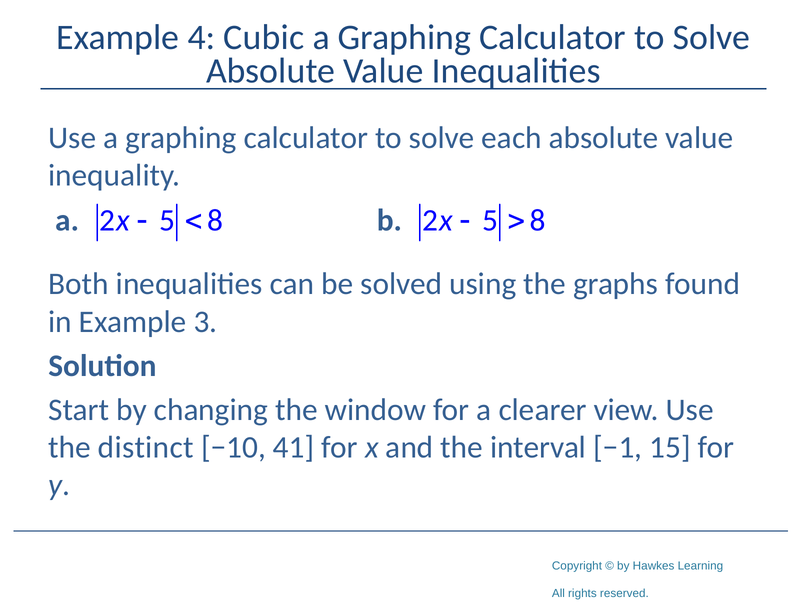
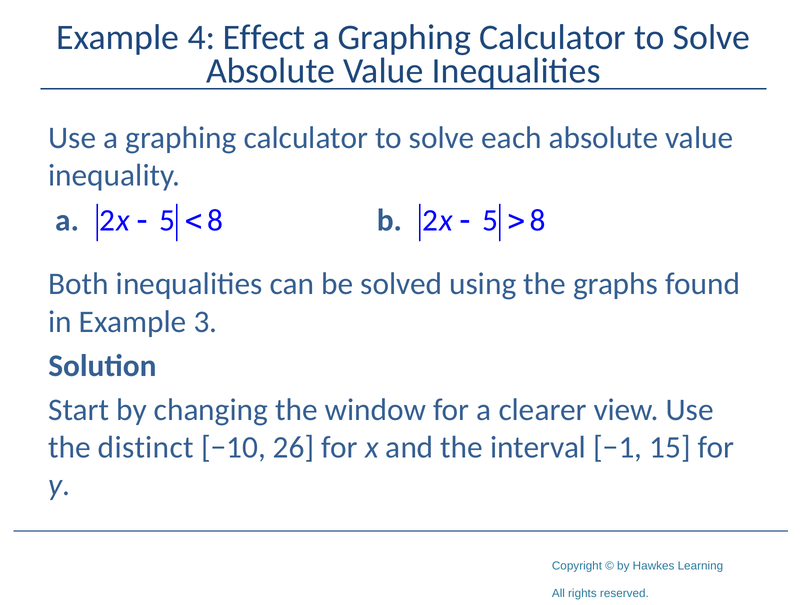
Cubic: Cubic -> Effect (264, 37)
41: 41 -> 26 (294, 448)
